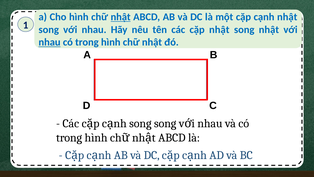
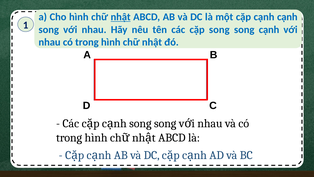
cạnh nhật: nhật -> cạnh (287, 17)
cặp nhật: nhật -> song (219, 30)
song nhật: nhật -> cạnh (269, 30)
nhau underline: present -> none (50, 42)
